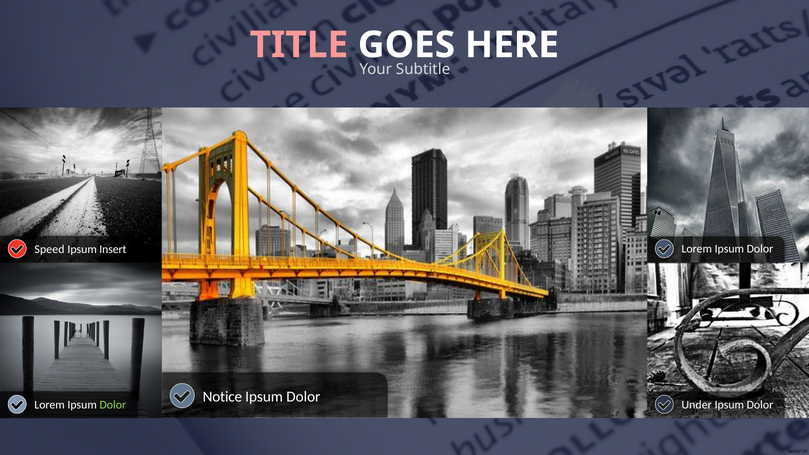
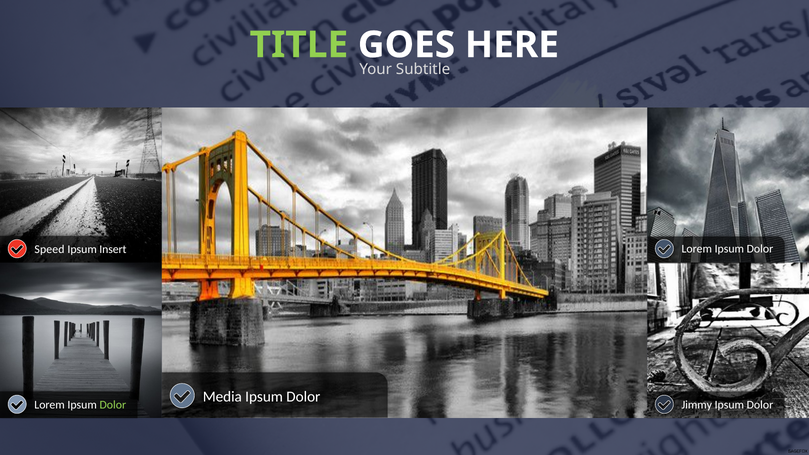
TITLE colour: pink -> light green (299, 45)
Notice: Notice -> Media (222, 397)
Under: Under -> Jimmy (697, 405)
